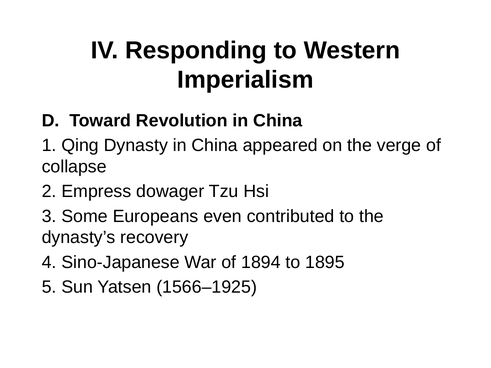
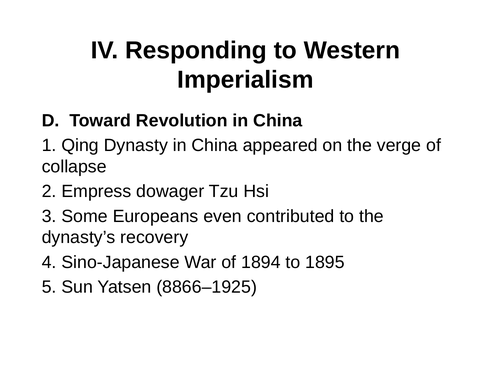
1566–1925: 1566–1925 -> 8866–1925 (207, 287)
